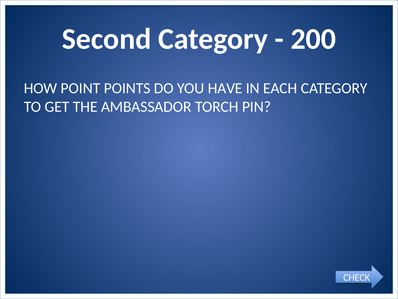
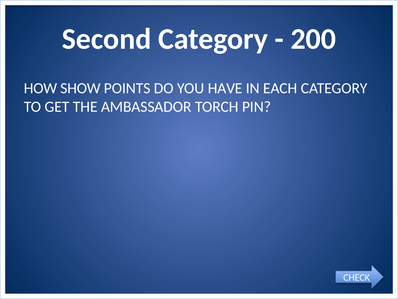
POINT: POINT -> SHOW (81, 88)
